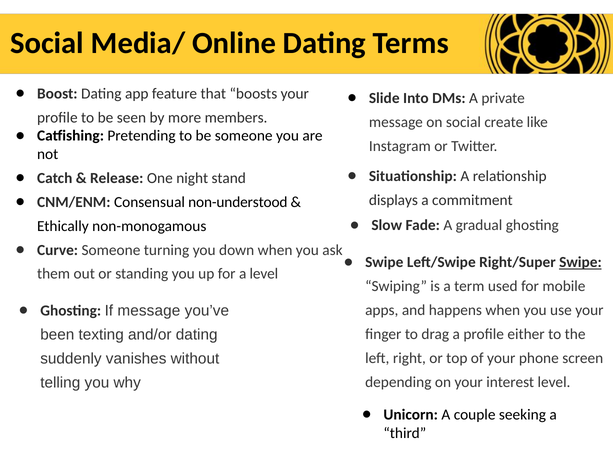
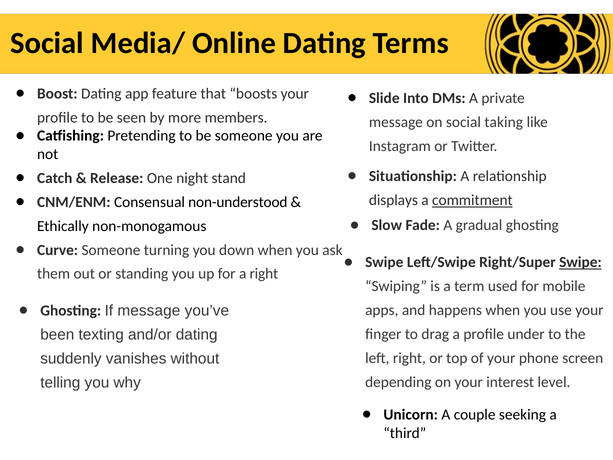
create: create -> taking (504, 122)
commitment underline: none -> present (472, 200)
a level: level -> right (264, 274)
either: either -> under (526, 334)
